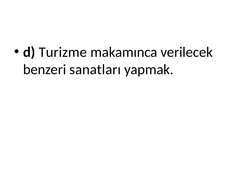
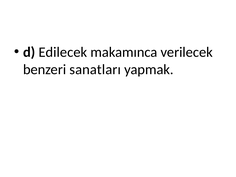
Turizme: Turizme -> Edilecek (63, 52)
